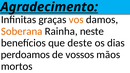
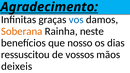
vos colour: orange -> blue (76, 20)
deste: deste -> nosso (80, 43)
perdoamos: perdoamos -> ressuscitou (25, 55)
mortos: mortos -> deixeis (17, 66)
